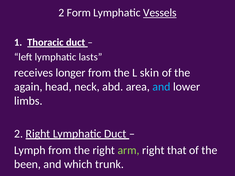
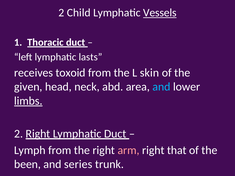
Form: Form -> Child (79, 13)
longer: longer -> toxoid (71, 73)
again: again -> given (28, 87)
limbs underline: none -> present (28, 101)
arm colour: light green -> pink (129, 150)
which: which -> series (78, 164)
